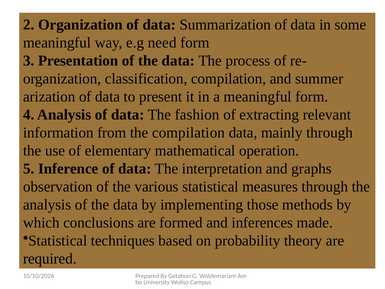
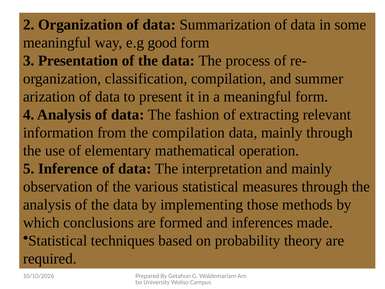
need: need -> good (162, 43)
and graphs: graphs -> mainly (312, 168)
